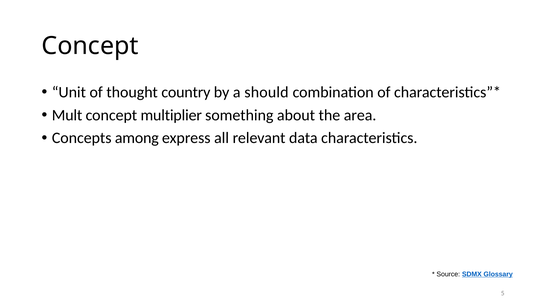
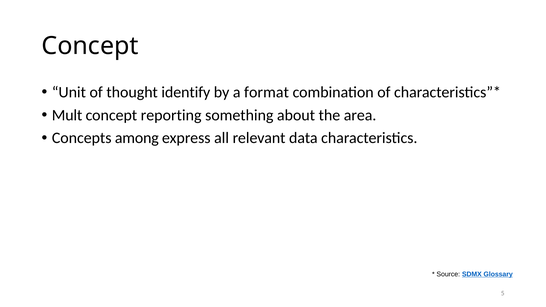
country: country -> identify (186, 92)
should: should -> format (266, 92)
multiplier: multiplier -> reporting (171, 115)
